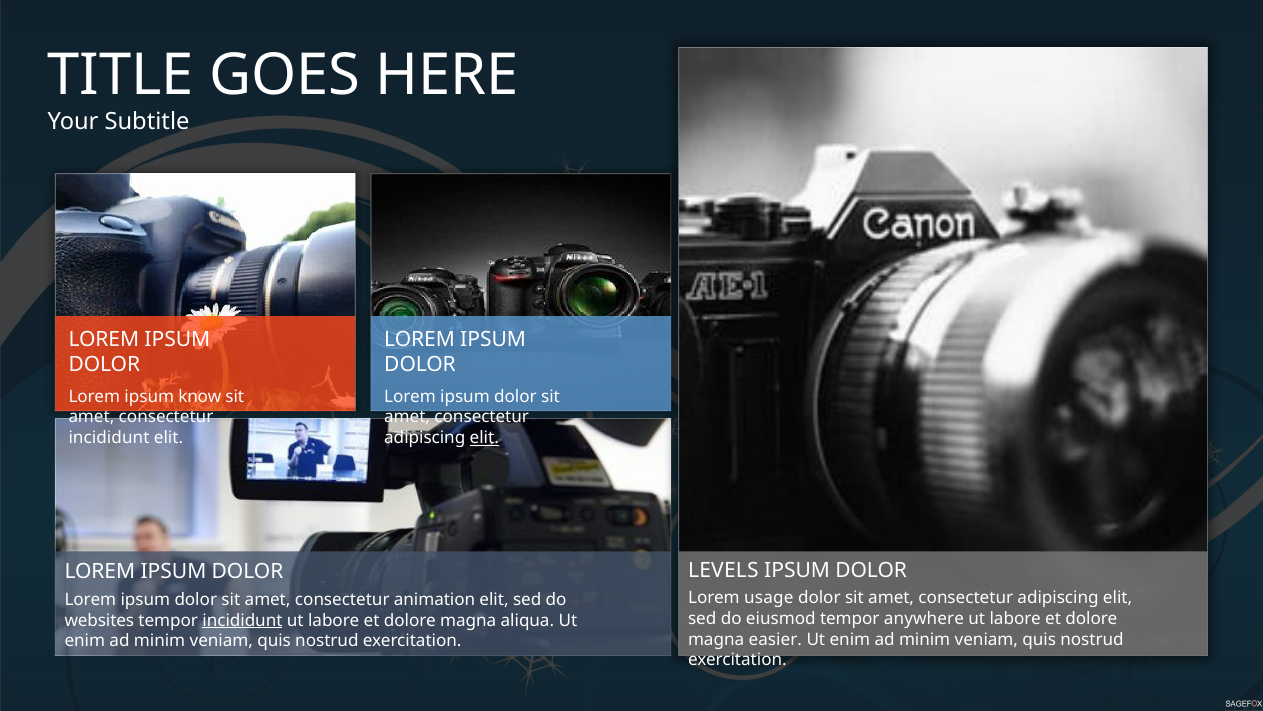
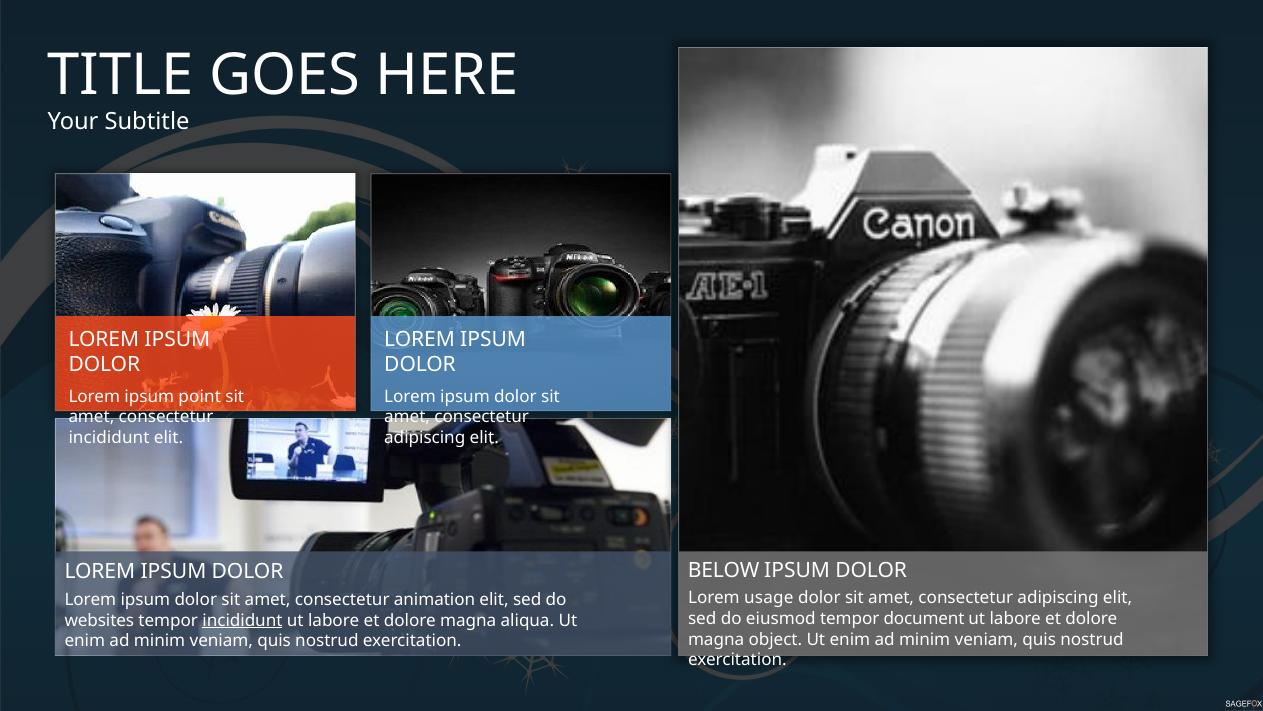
know: know -> point (200, 396)
elit underline: present -> none (484, 437)
LEVELS: LEVELS -> BELOW (724, 570)
anywhere: anywhere -> document (924, 618)
easier: easier -> object (775, 639)
